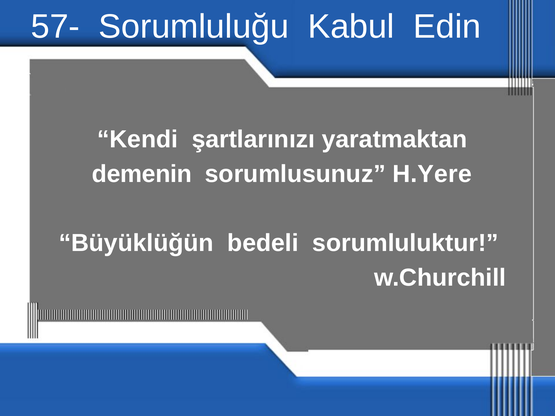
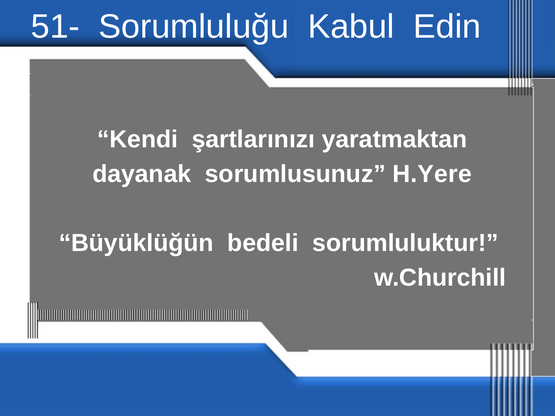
57-: 57- -> 51- (55, 27)
demenin: demenin -> dayanak (142, 174)
